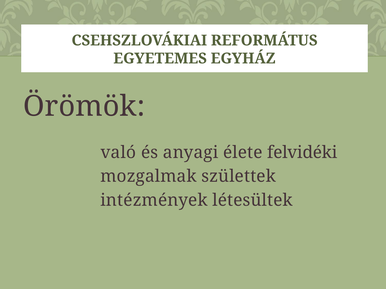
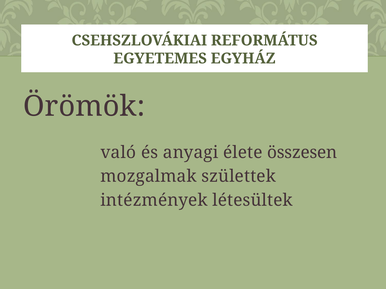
felvidéki: felvidéki -> összesen (302, 153)
